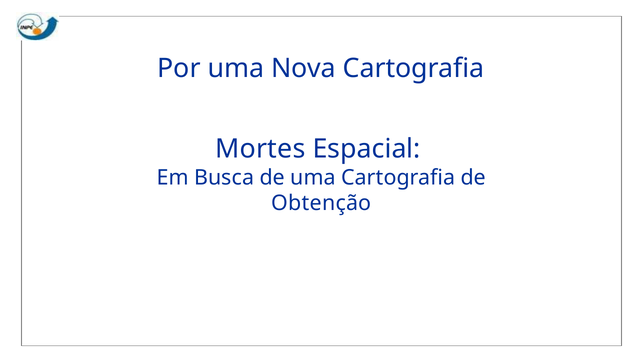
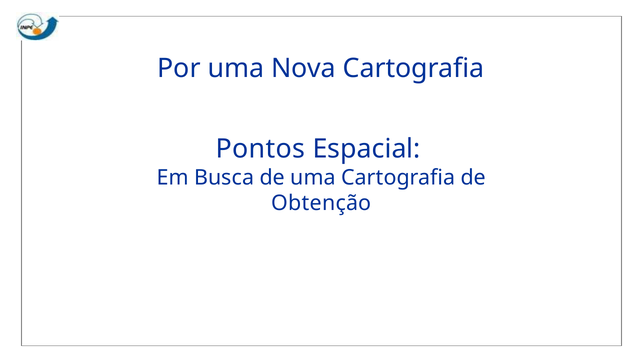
Mortes: Mortes -> Pontos (260, 149)
